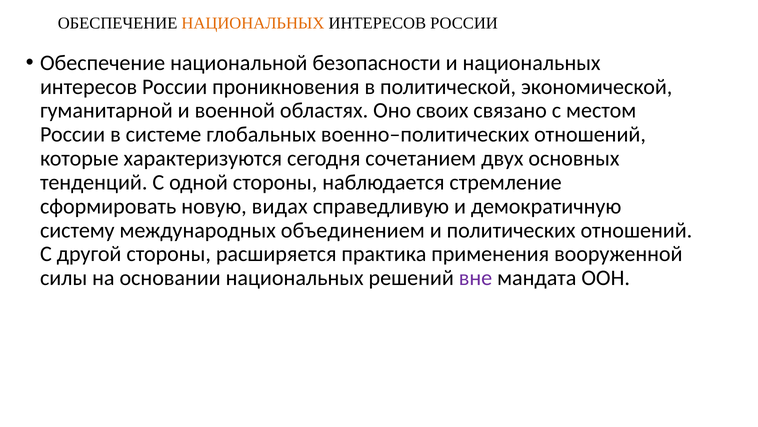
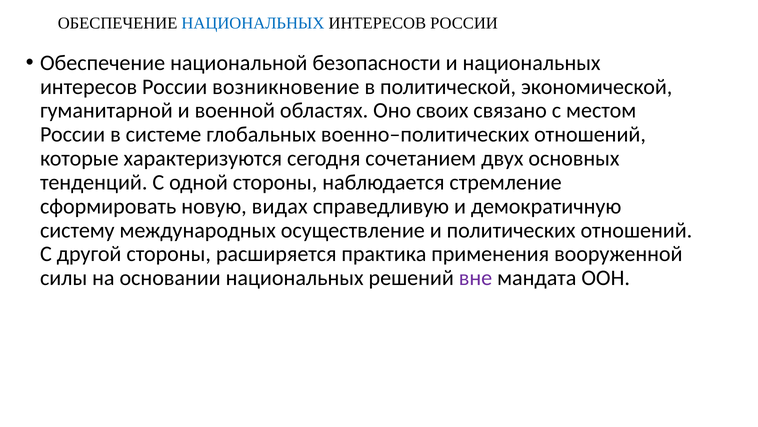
НАЦИОНАЛЬНЫХ colour: orange -> blue (253, 23)
проникновения: проникновения -> возникновение (286, 87)
объединением: объединением -> осуществление (353, 230)
